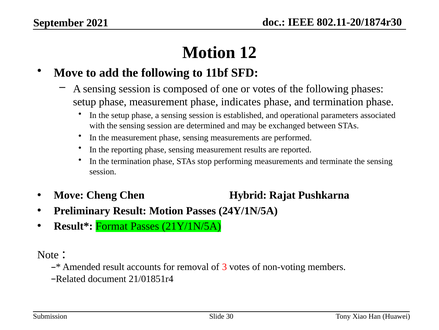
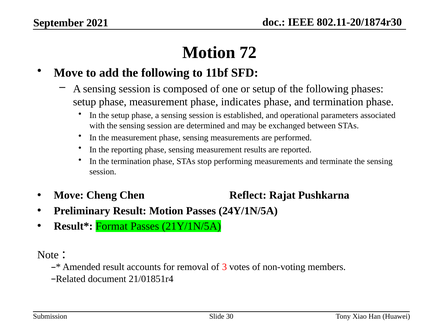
12: 12 -> 72 (248, 52)
or votes: votes -> setup (264, 89)
Hybrid: Hybrid -> Reflect (248, 195)
